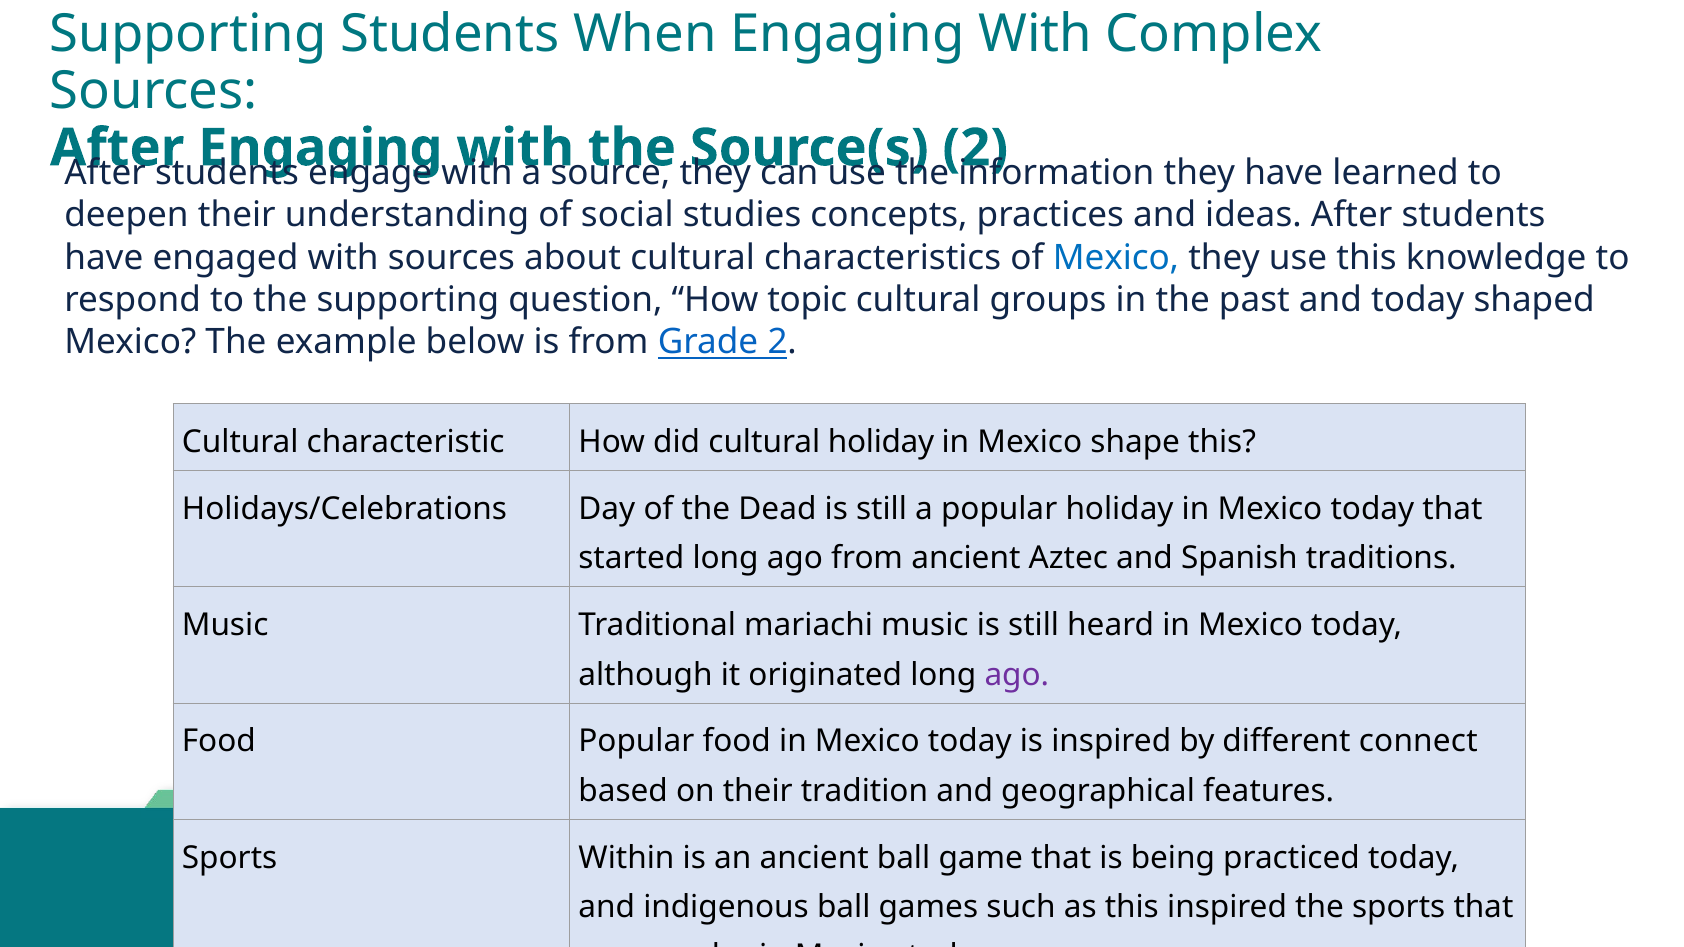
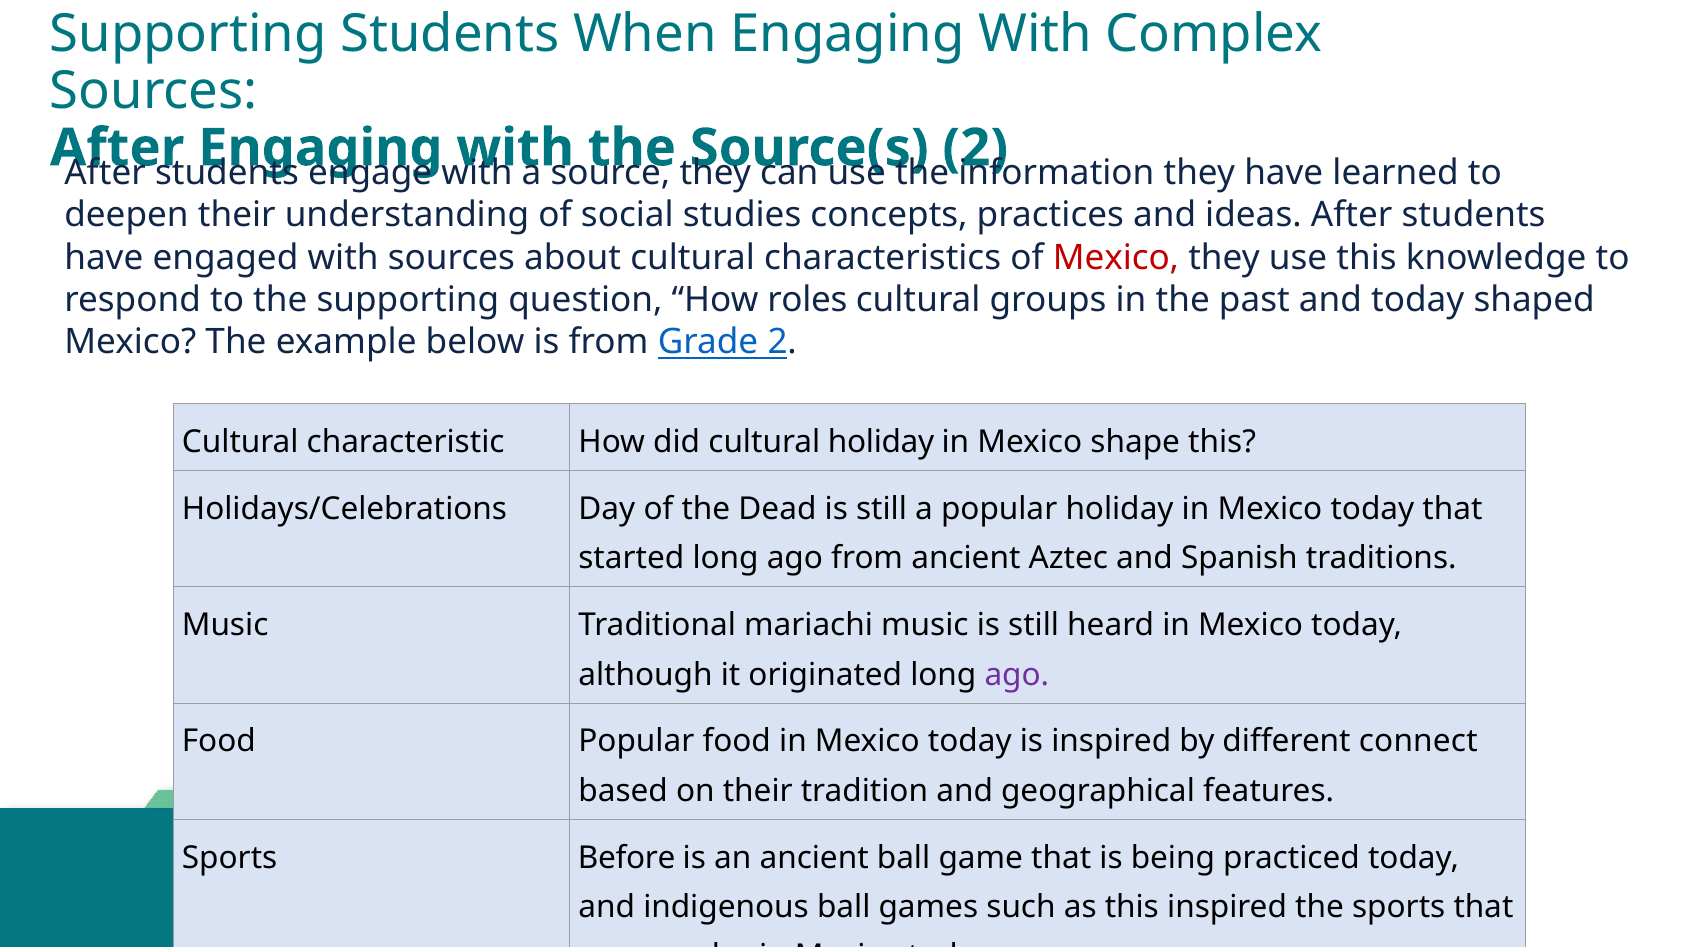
Mexico colour: blue -> red (1116, 258)
topic: topic -> roles (807, 300)
Within: Within -> Before (627, 858)
